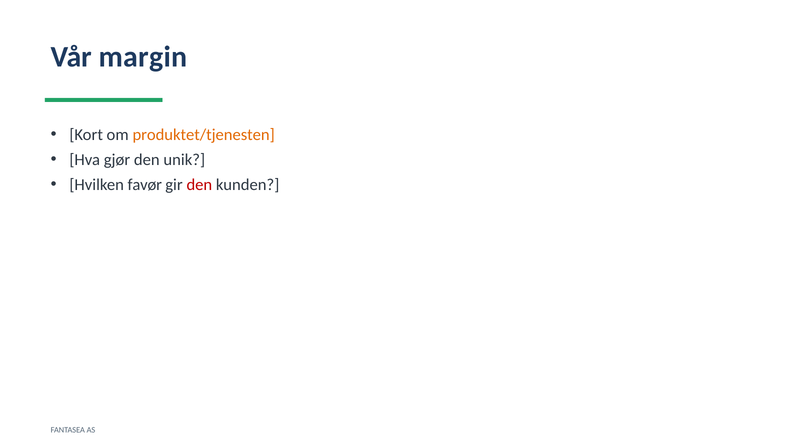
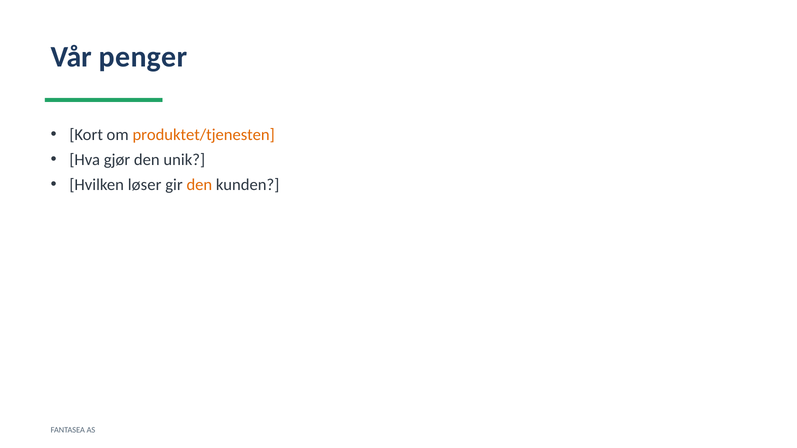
margin: margin -> penger (143, 57)
favør: favør -> løser (145, 185)
den colour: red -> orange (199, 185)
